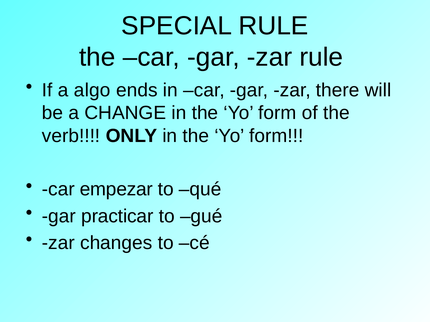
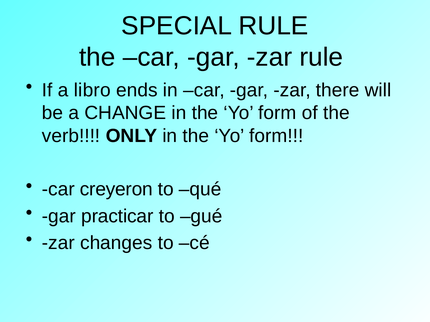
algo: algo -> libro (92, 90)
empezar: empezar -> creyeron (116, 190)
